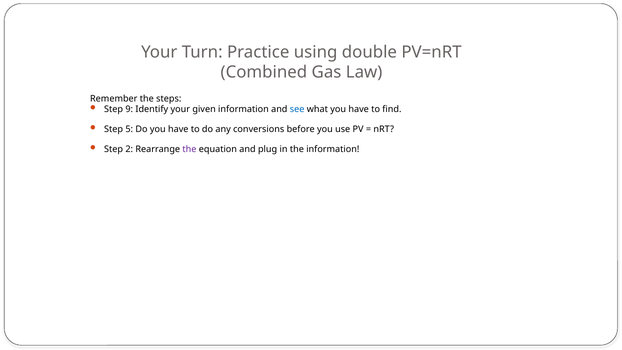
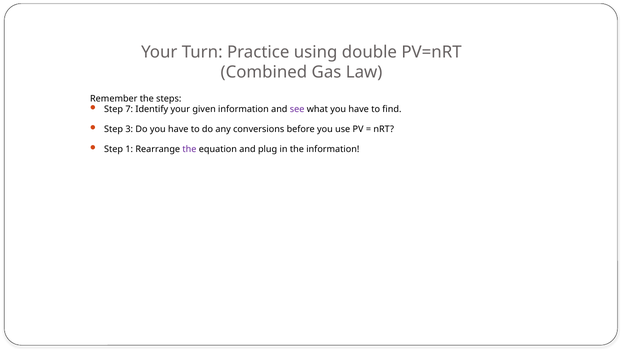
9: 9 -> 7 (129, 109)
see colour: blue -> purple (297, 109)
5: 5 -> 3 (129, 129)
2: 2 -> 1 (129, 149)
